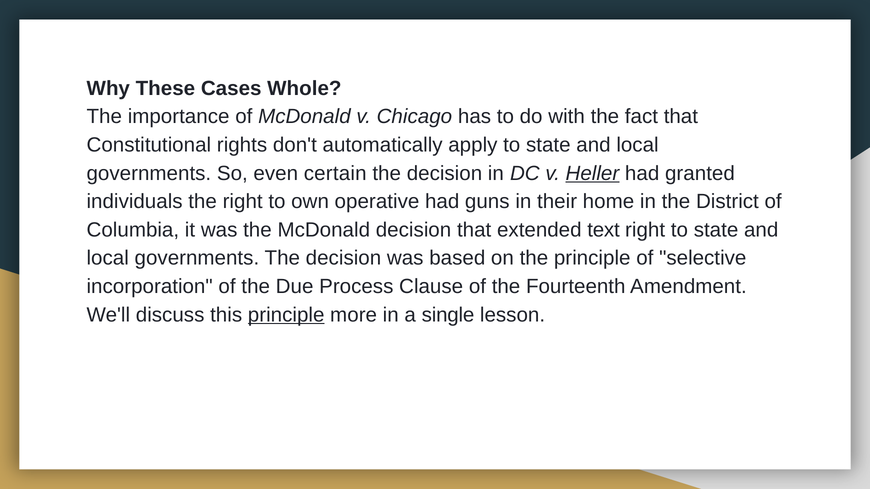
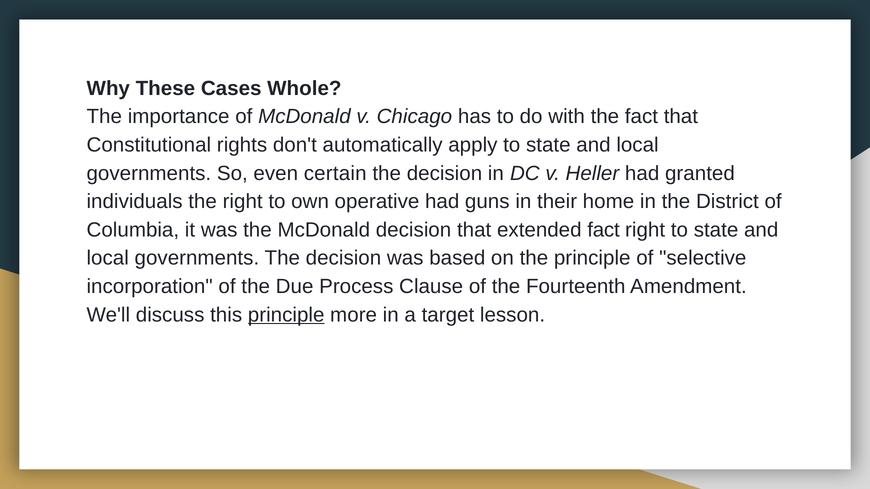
Heller underline: present -> none (592, 173)
extended text: text -> fact (604, 230)
single: single -> target (448, 315)
